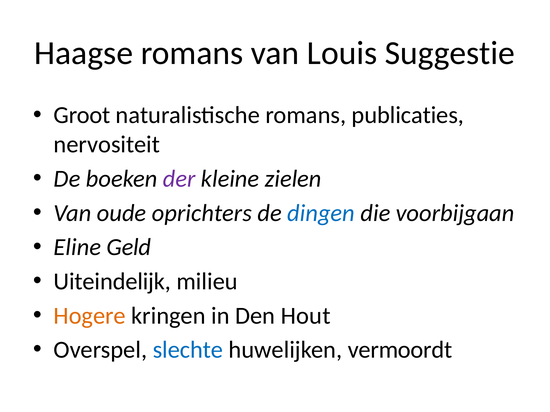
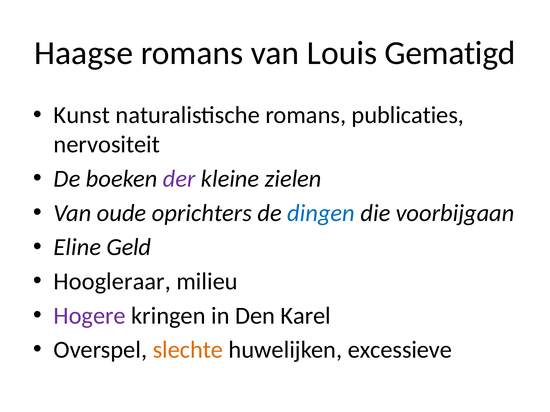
Suggestie: Suggestie -> Gematigd (450, 53)
Groot: Groot -> Kunst (82, 115)
Uiteindelijk: Uiteindelijk -> Hoogleraar (112, 282)
Hogere colour: orange -> purple (90, 316)
Hout: Hout -> Karel (306, 316)
slechte colour: blue -> orange (188, 350)
vermoordt: vermoordt -> excessieve (400, 350)
